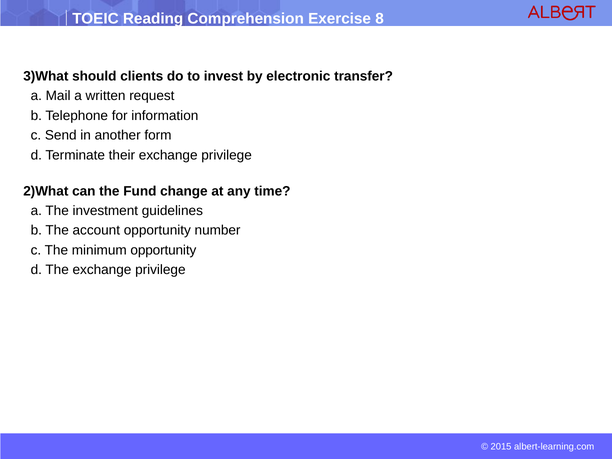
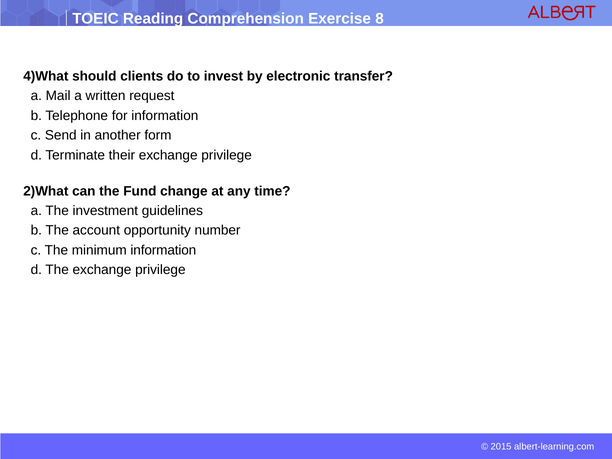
3)What: 3)What -> 4)What (46, 76)
minimum opportunity: opportunity -> information (163, 250)
